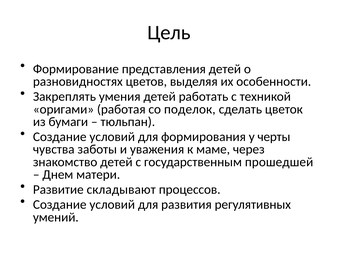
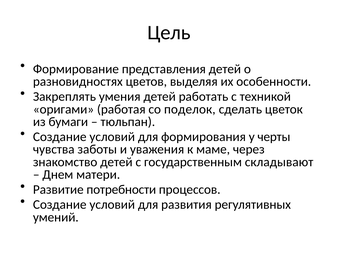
прошедшей: прошедшей -> складывают (279, 162)
складывают: складывают -> потребности (121, 190)
